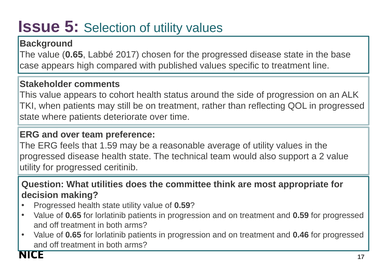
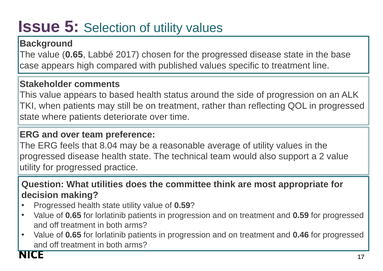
cohort: cohort -> based (122, 95)
1.59: 1.59 -> 8.04 (108, 145)
ceritinib: ceritinib -> practice (121, 167)
